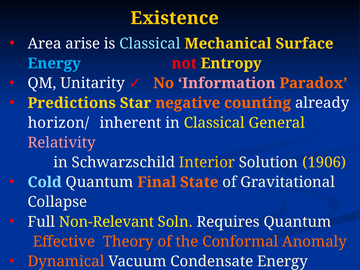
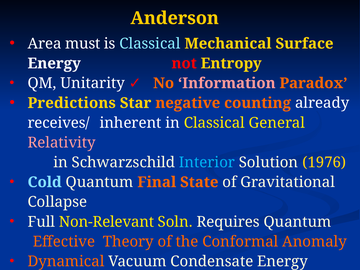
Existence: Existence -> Anderson (175, 18)
arise: arise -> must (83, 44)
Energy colour: light blue -> white (54, 63)
horizon/: horizon/ -> receives/ (59, 123)
Interior colour: yellow -> light blue (207, 162)
1906: 1906 -> 1976 (324, 162)
